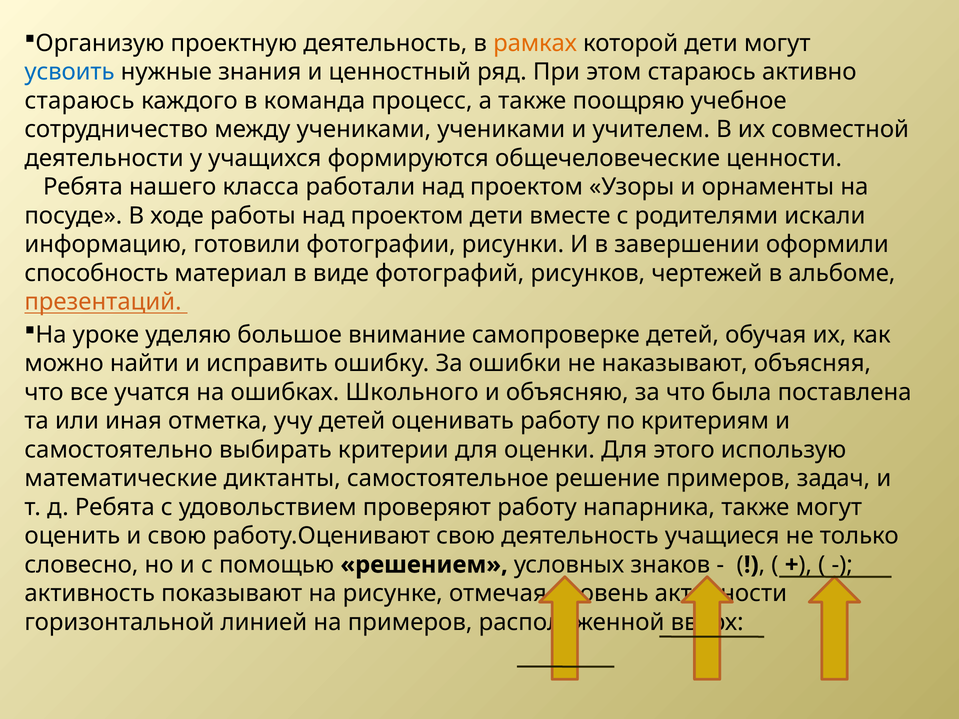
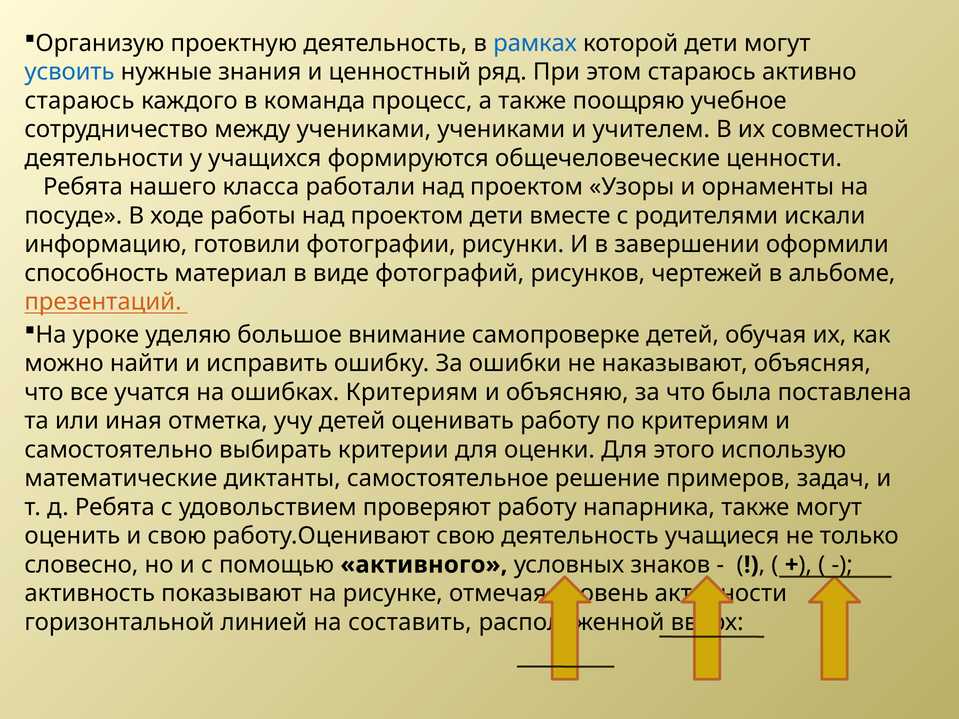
рамках colour: orange -> blue (535, 43)
ошибках Школьного: Школьного -> Критериям (412, 392)
решением: решением -> активного (424, 565)
на примеров: примеров -> составить (410, 622)
